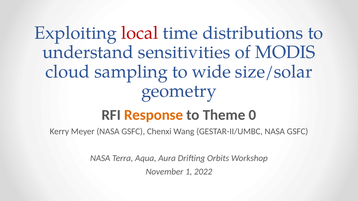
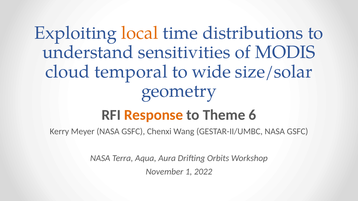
local colour: red -> orange (140, 33)
sampling: sampling -> temporal (131, 72)
0: 0 -> 6 (252, 115)
